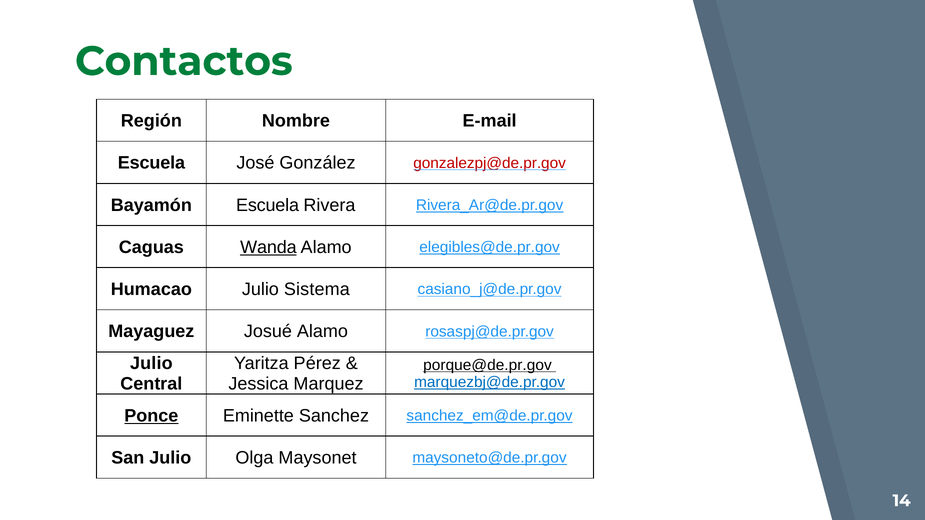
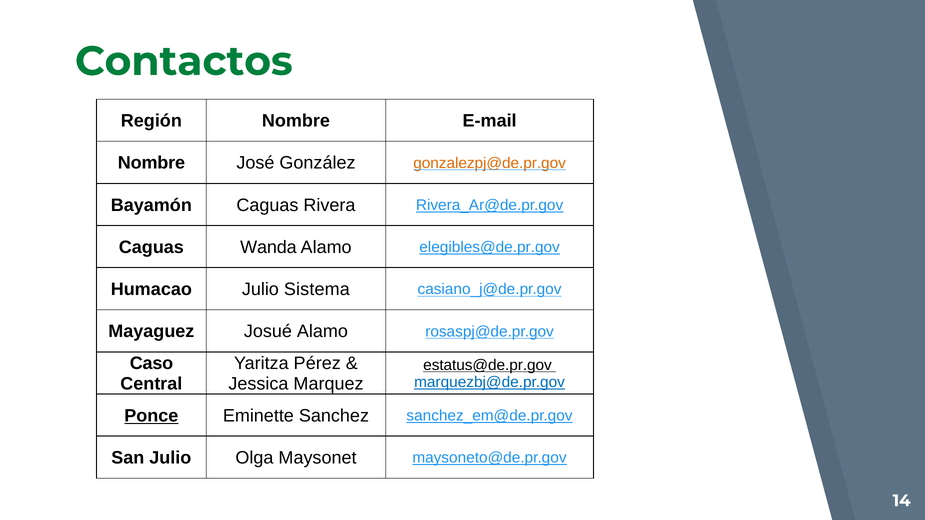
Escuela: Escuela -> Nombre (151, 163)
gonzalezpj@de.pr.gov colour: red -> orange (490, 163)
Bayamón Escuela: Escuela -> Caguas (267, 205)
Wanda underline: present -> none (268, 247)
Julio: Julio -> Caso (152, 364)
porque@de.pr.gov: porque@de.pr.gov -> estatus@de.pr.gov (488, 365)
